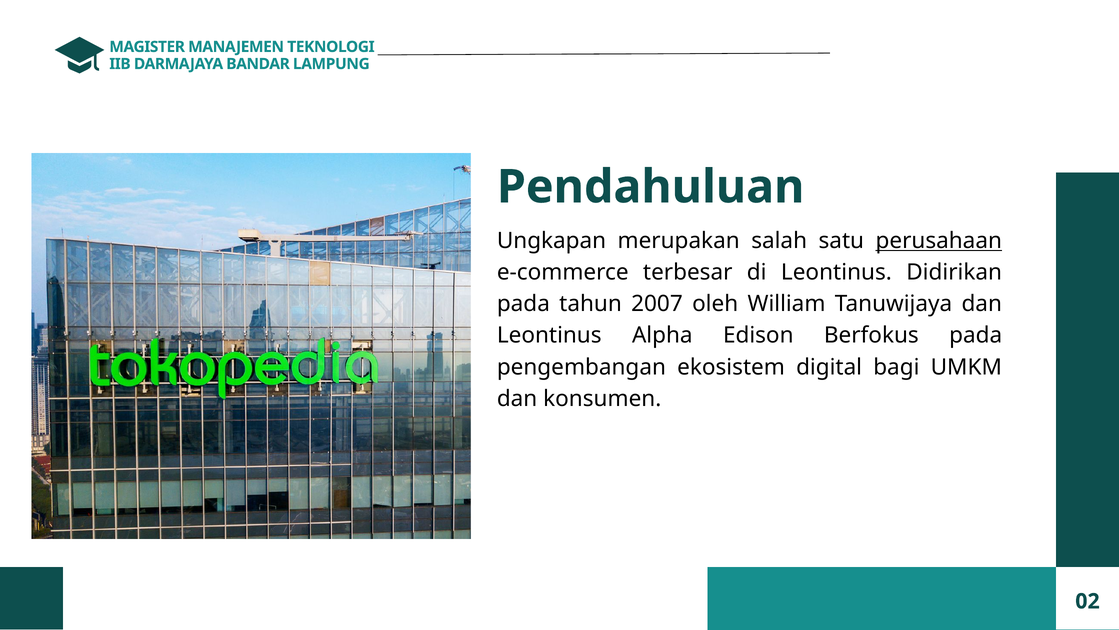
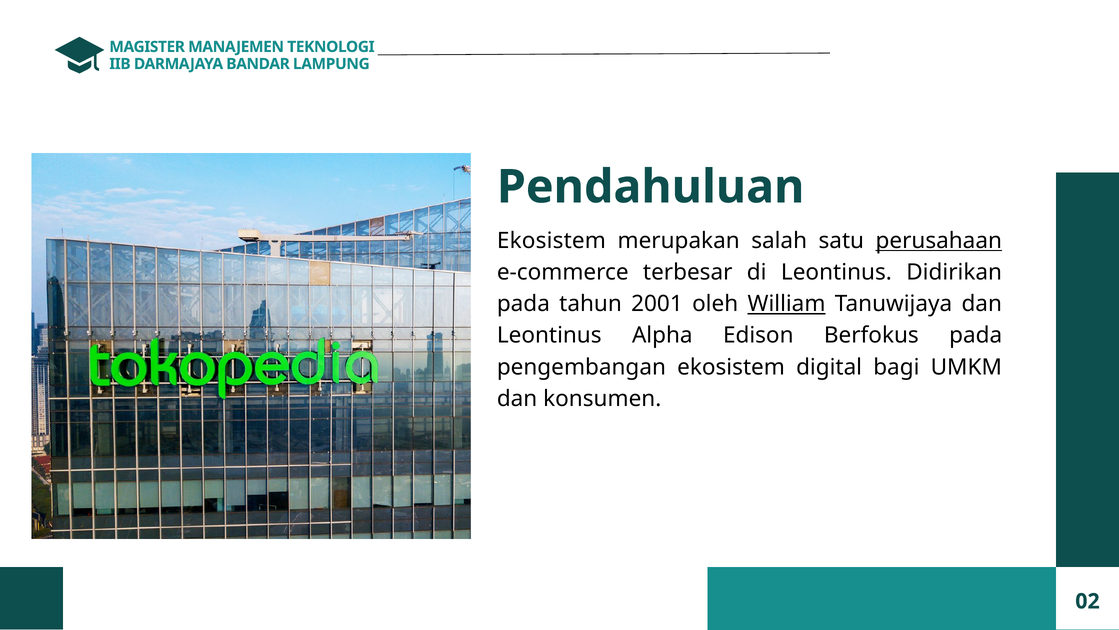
Ungkapan: Ungkapan -> Ekosistem (551, 241)
2007: 2007 -> 2001 (657, 304)
William underline: none -> present (787, 304)
